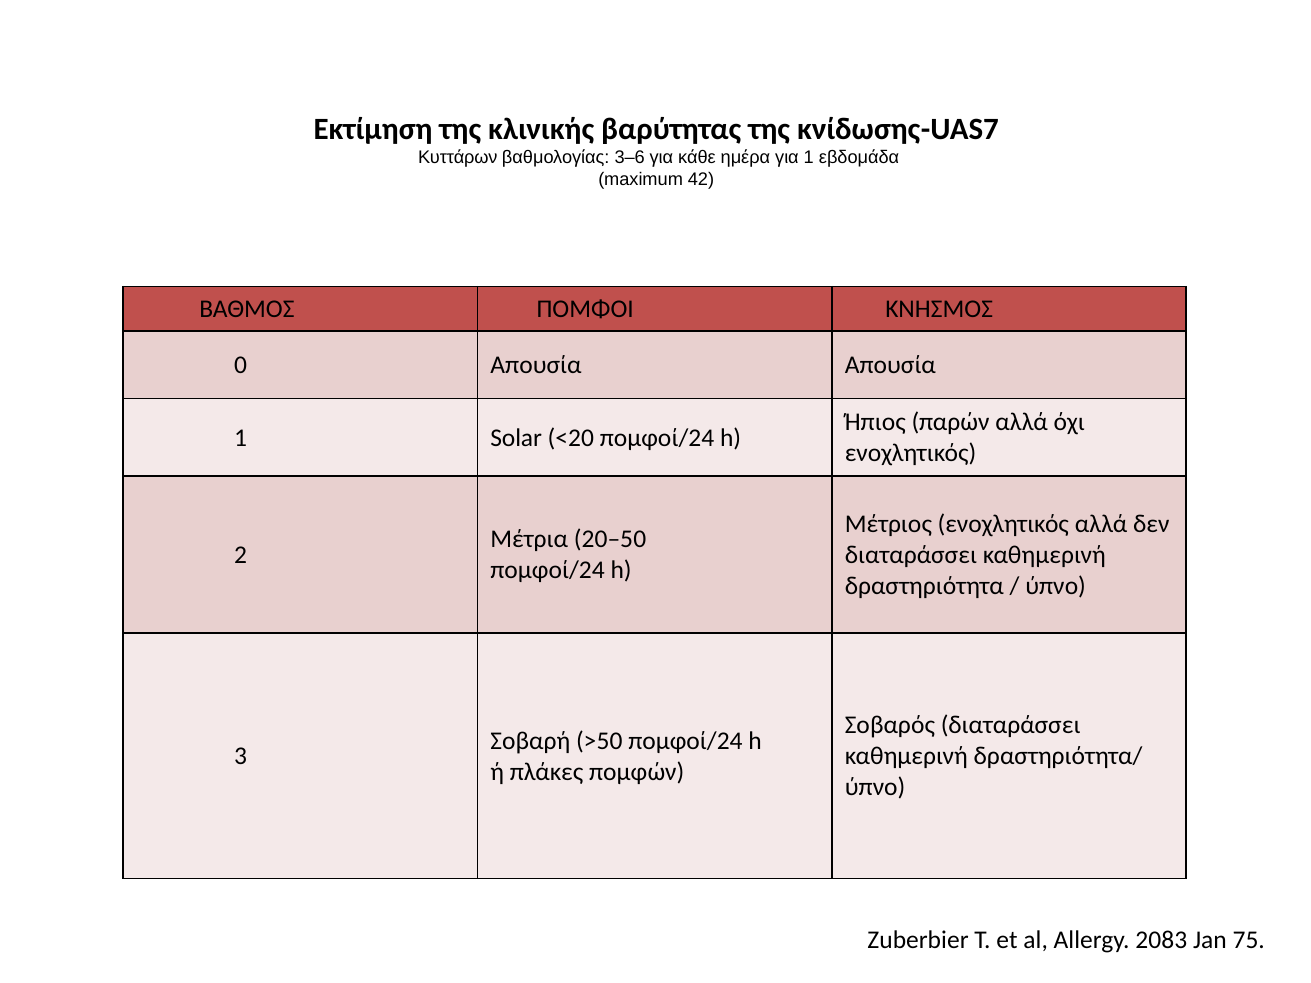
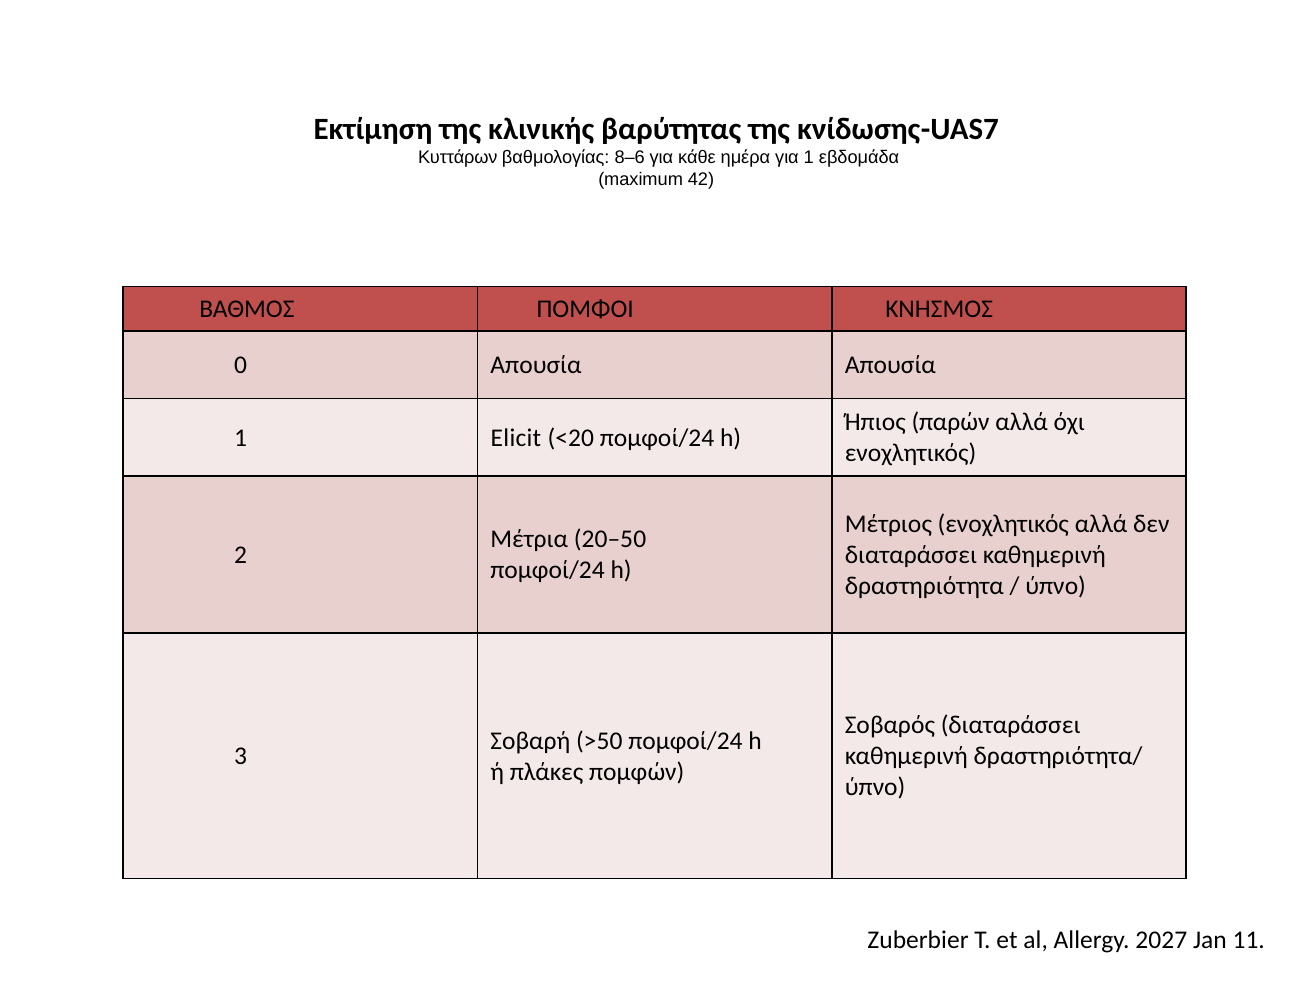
3–6: 3–6 -> 8–6 (630, 158)
Solar: Solar -> Elicit (516, 438)
2083: 2083 -> 2027 (1161, 941)
75: 75 -> 11 (1249, 941)
